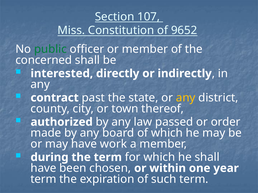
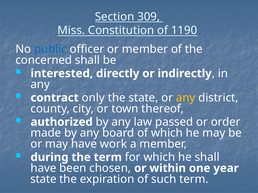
107: 107 -> 309 (149, 17)
9652: 9652 -> 1190 (184, 30)
public colour: green -> blue (50, 49)
past: past -> only (93, 98)
term: term -> state (43, 180)
